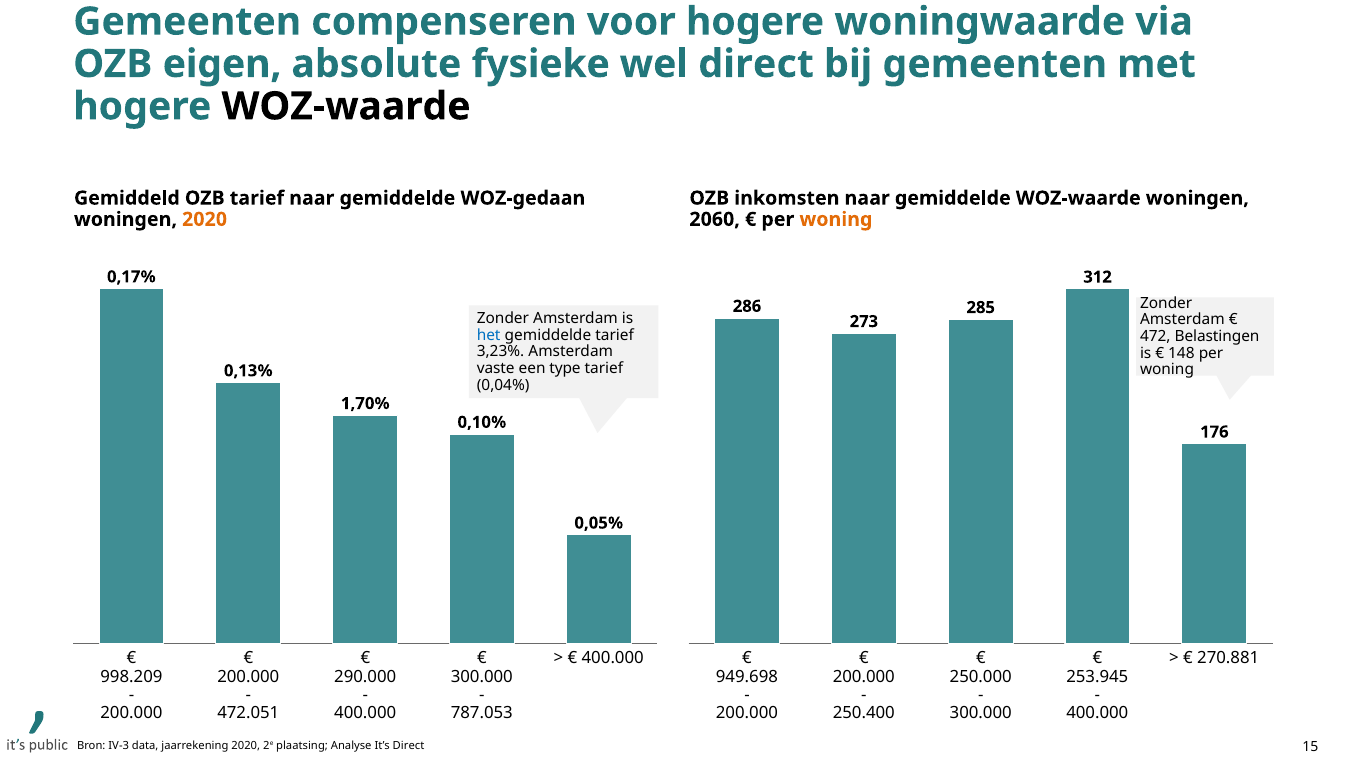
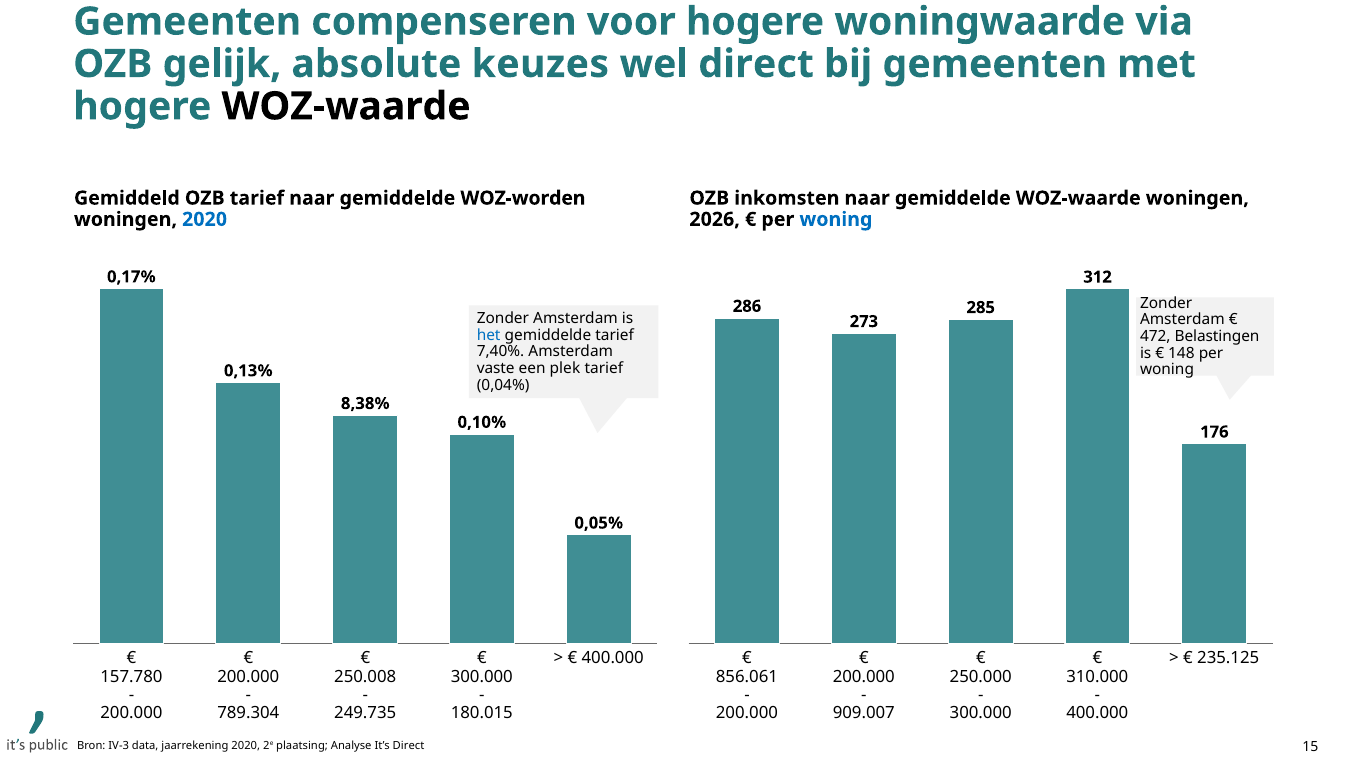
eigen: eigen -> gelijk (222, 64)
fysieke: fysieke -> keuzes (540, 64)
WOZ-gedaan: WOZ-gedaan -> WOZ-worden (523, 198)
2020 colour: orange -> blue (205, 219)
2060: 2060 -> 2026 (715, 219)
woning colour: orange -> blue (836, 219)
3,23%: 3,23% -> 7,40% (501, 352)
type: type -> plek (565, 368)
1,70%: 1,70% -> 8,38% (365, 404)
270.881: 270.881 -> 235.125 (1228, 658)
998.209: 998.209 -> 157.780 (131, 677)
290.000: 290.000 -> 250.008 (365, 677)
949.698: 949.698 -> 856.061 (747, 677)
253.945: 253.945 -> 310.000 (1097, 677)
472.051: 472.051 -> 789.304 (248, 713)
400.000: 400.000 -> 249.735 (365, 713)
787.053: 787.053 -> 180.015 (482, 713)
250.400: 250.400 -> 909.007 (864, 713)
